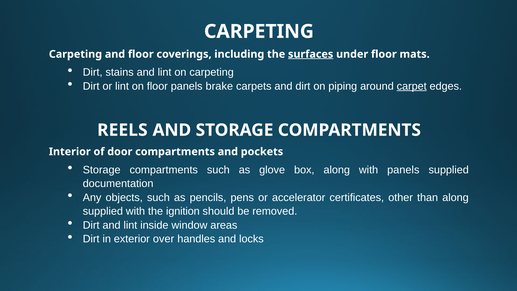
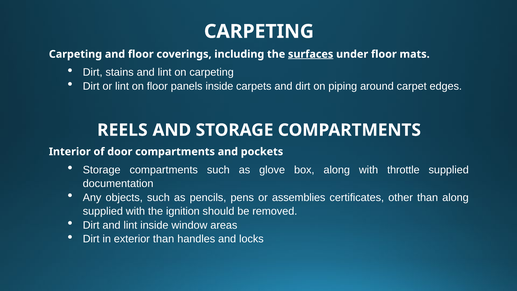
panels brake: brake -> inside (219, 86)
carpet underline: present -> none (412, 86)
with panels: panels -> throttle (403, 170)
accelerator: accelerator -> assemblies (299, 197)
exterior over: over -> than (164, 239)
